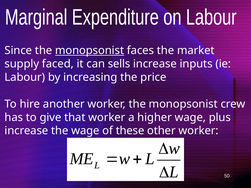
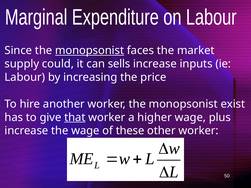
faced: faced -> could (58, 64)
crew: crew -> exist (233, 104)
that underline: none -> present (75, 117)
